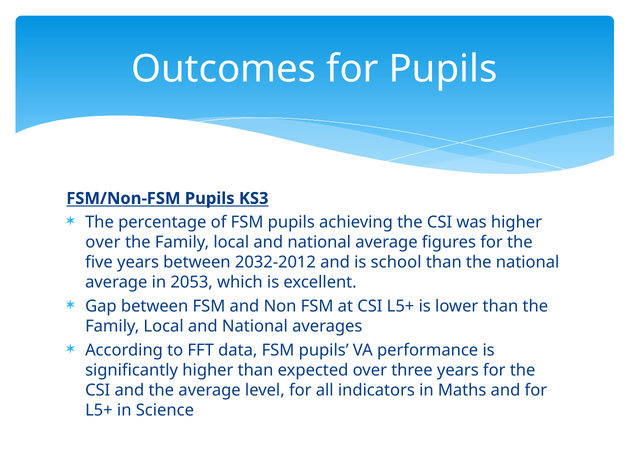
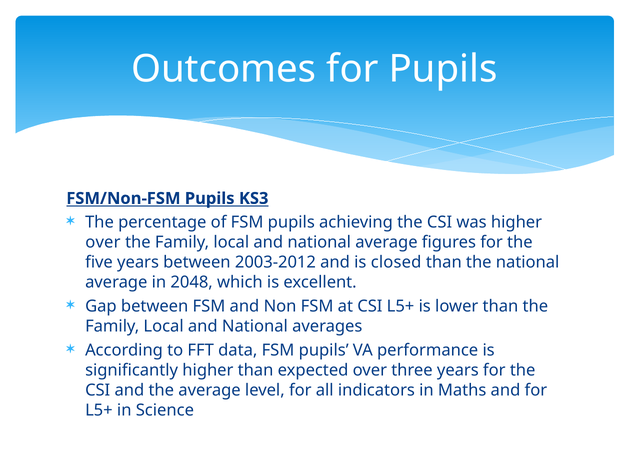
2032-2012: 2032-2012 -> 2003-2012 (275, 262)
school: school -> closed (396, 262)
2053: 2053 -> 2048 (192, 282)
